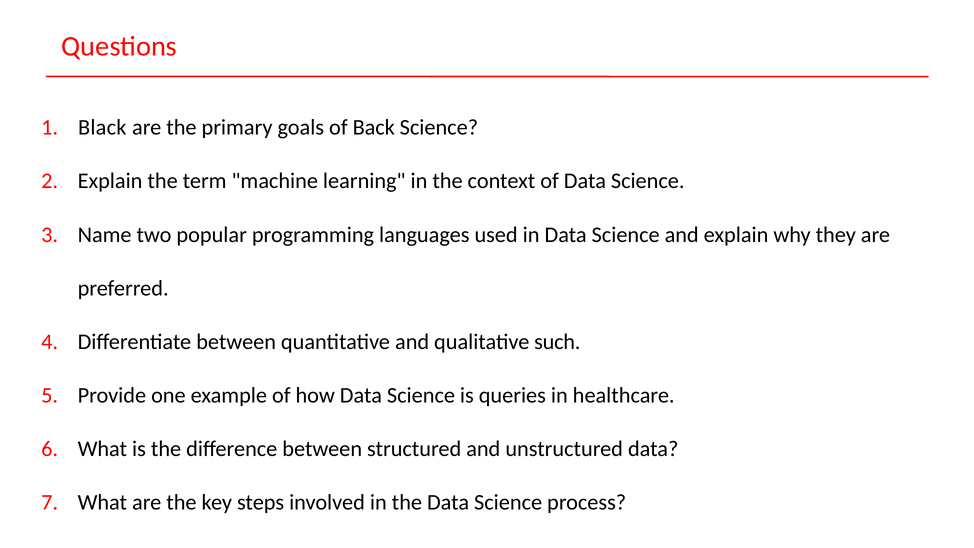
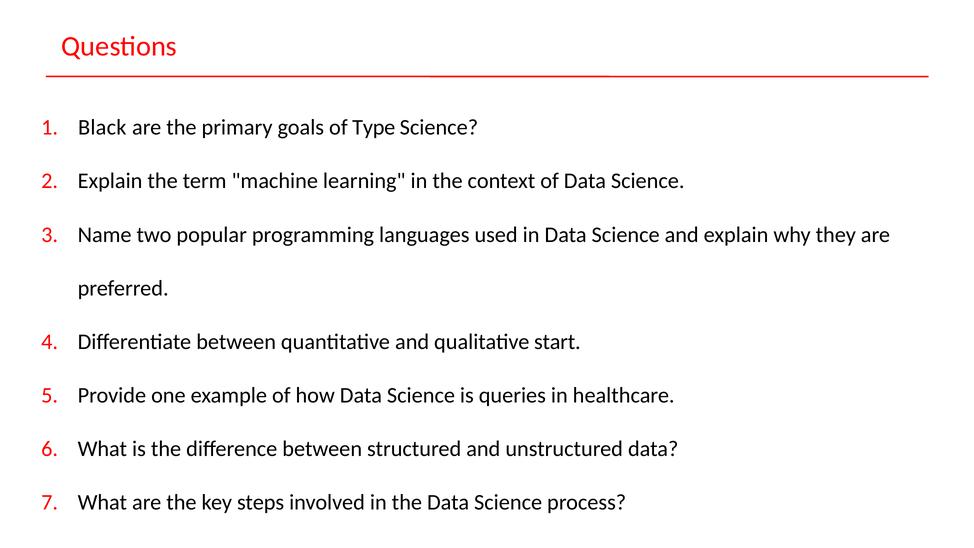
Back: Back -> Type (374, 128)
such: such -> start (557, 342)
